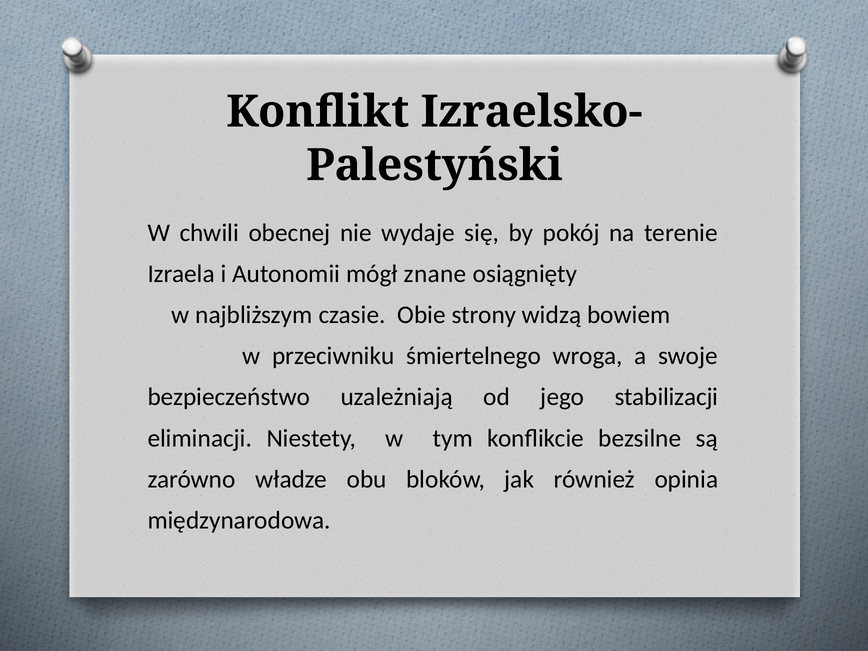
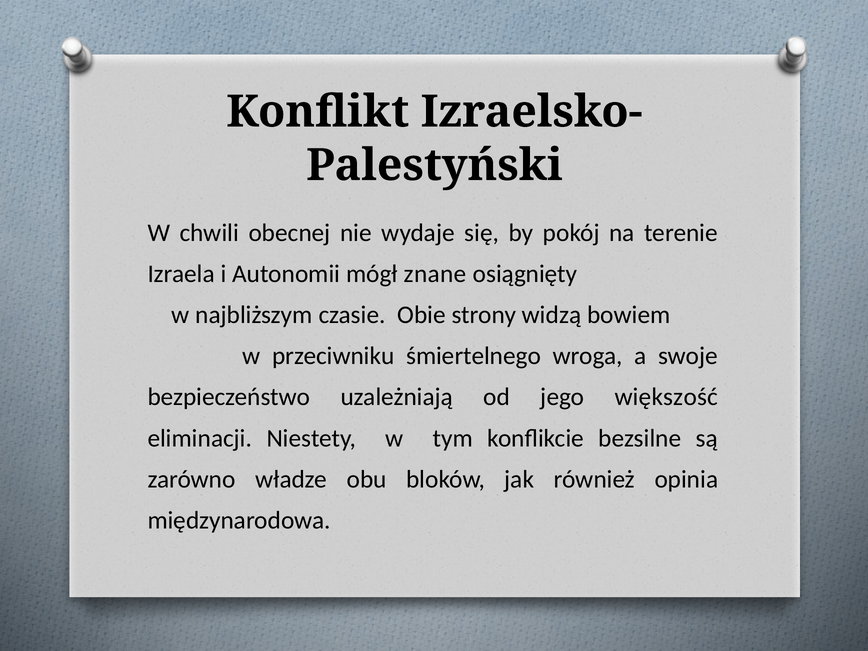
stabilizacji: stabilizacji -> większość (666, 397)
